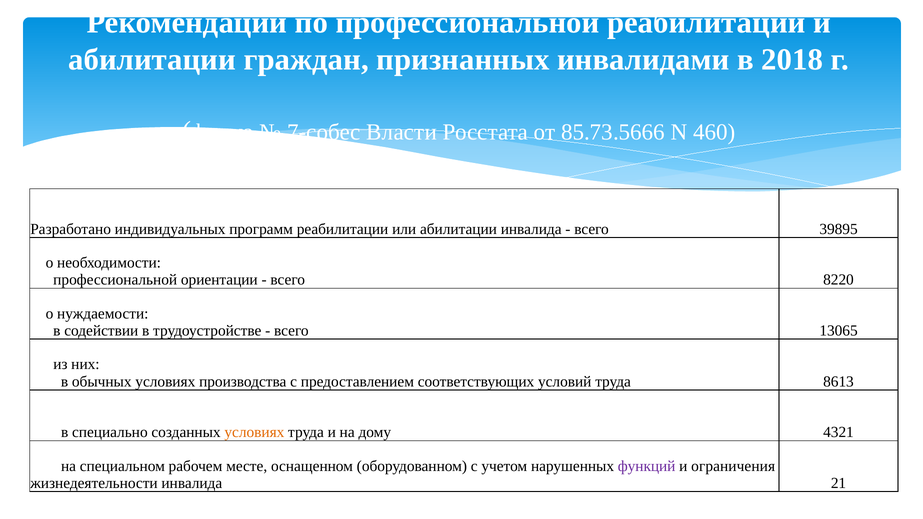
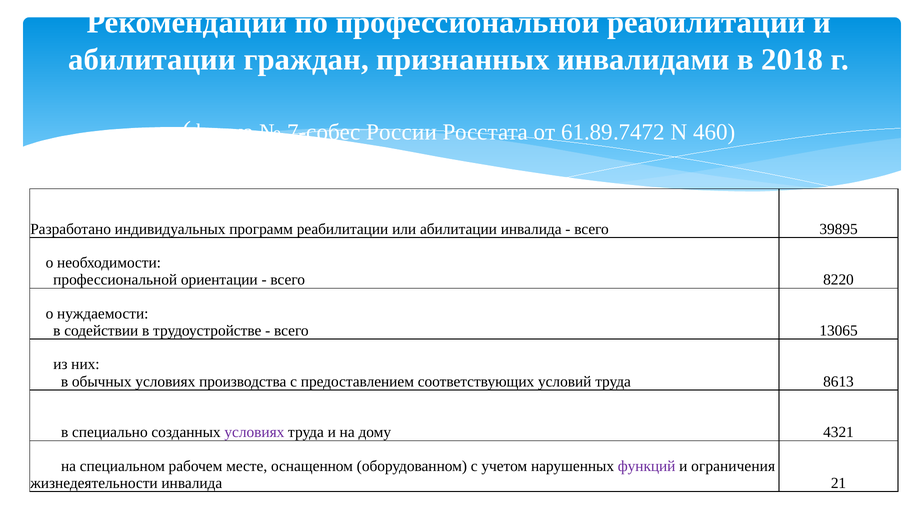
Власти: Власти -> России (402, 132)
85.73.5666: 85.73.5666 -> 61.89.7472 (613, 132)
условиях colour: orange -> purple (254, 432)
